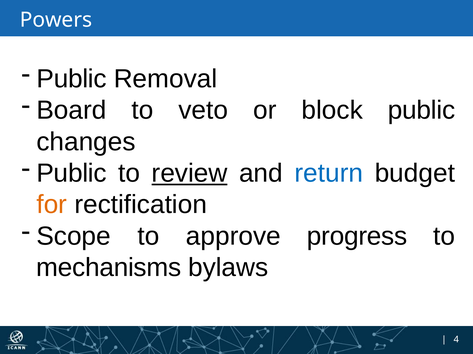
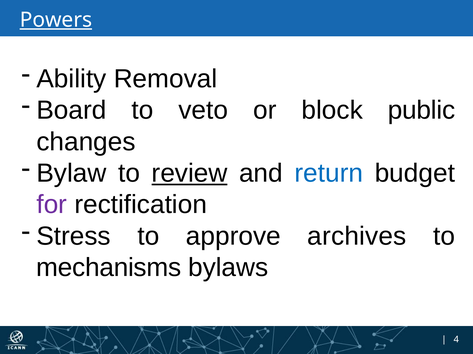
Powers underline: none -> present (56, 20)
Public: Public -> Ability (71, 79)
Public: Public -> Bylaw (71, 174)
for colour: orange -> purple (52, 205)
Scope: Scope -> Stress (74, 237)
progress: progress -> archives (357, 237)
